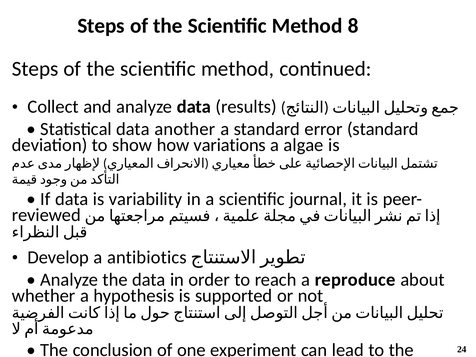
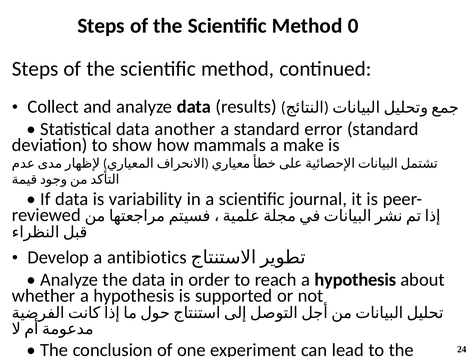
8: 8 -> 0 (353, 26)
variations: variations -> mammals (230, 145)
algae: algae -> make (304, 145)
reach a reproduce: reproduce -> hypothesis (355, 280)
